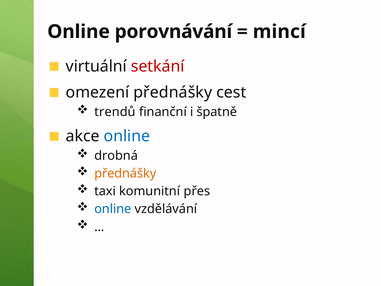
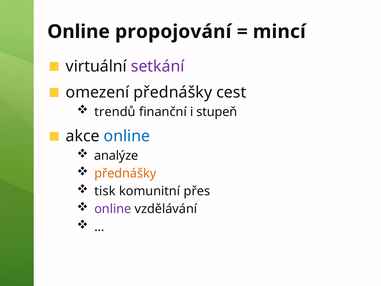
porovnávání: porovnávání -> propojování (173, 32)
setkání colour: red -> purple (158, 66)
špatně: špatně -> stupeň (217, 112)
drobná: drobná -> analýze (116, 156)
taxi: taxi -> tisk (105, 191)
online colour: blue -> purple (113, 209)
